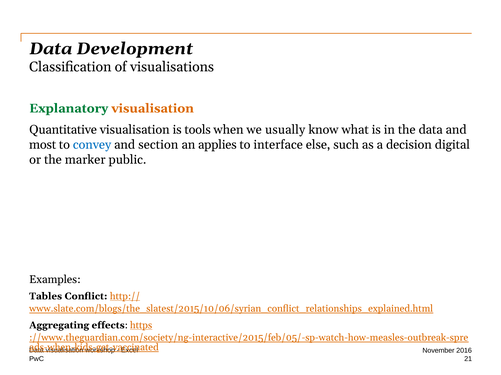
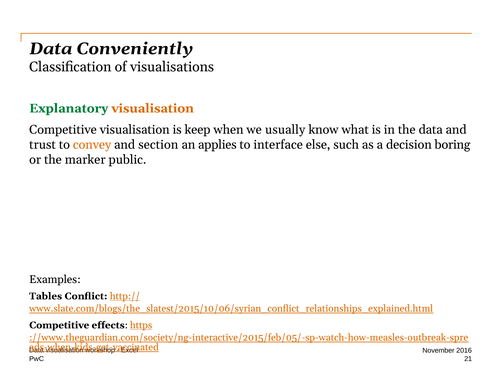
Development: Development -> Conveniently (135, 49)
Quantitative: Quantitative -> Competitive (63, 130)
tools: tools -> keep (198, 130)
most: most -> trust (43, 145)
convey colour: blue -> orange (92, 145)
digital: digital -> boring (452, 145)
Aggregating: Aggregating -> Competitive (59, 326)
